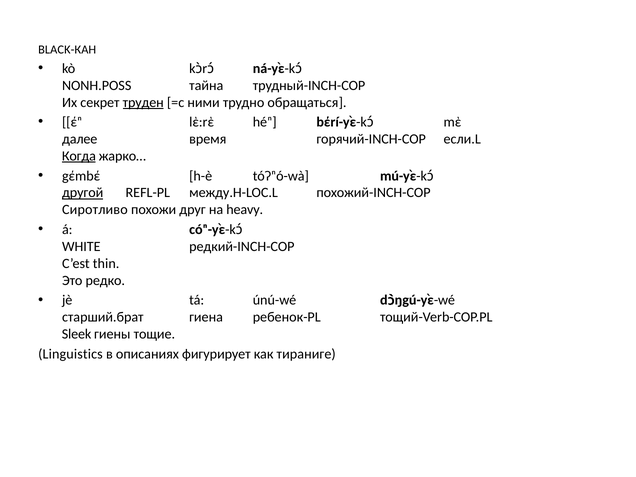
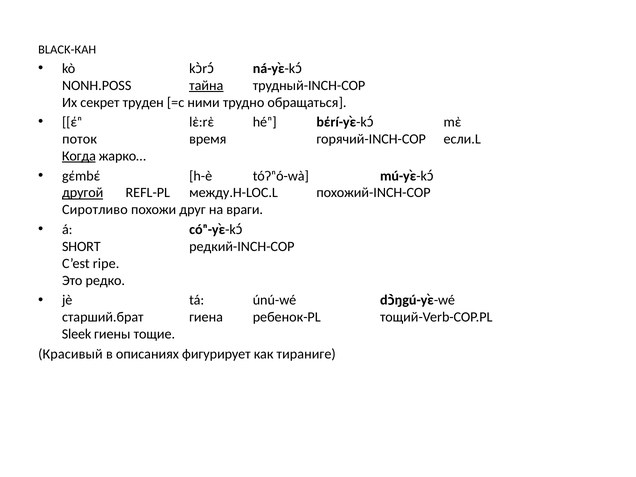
тайна underline: none -> present (206, 85)
труден underline: present -> none (143, 102)
далее: далее -> поток (80, 139)
heavy: heavy -> враги (245, 210)
WHITE: WHITE -> SHORT (81, 246)
thin: thin -> ripe (106, 263)
Linguistics: Linguistics -> Красивый (70, 354)
